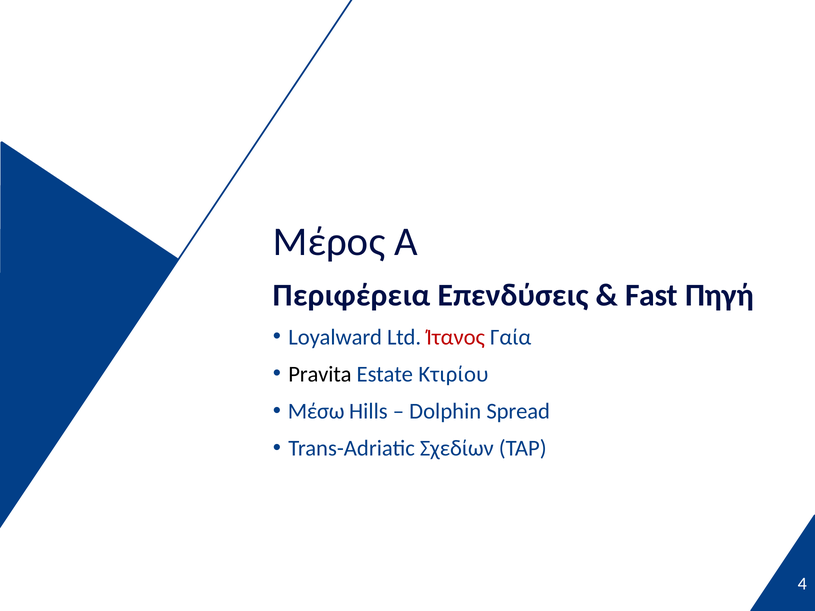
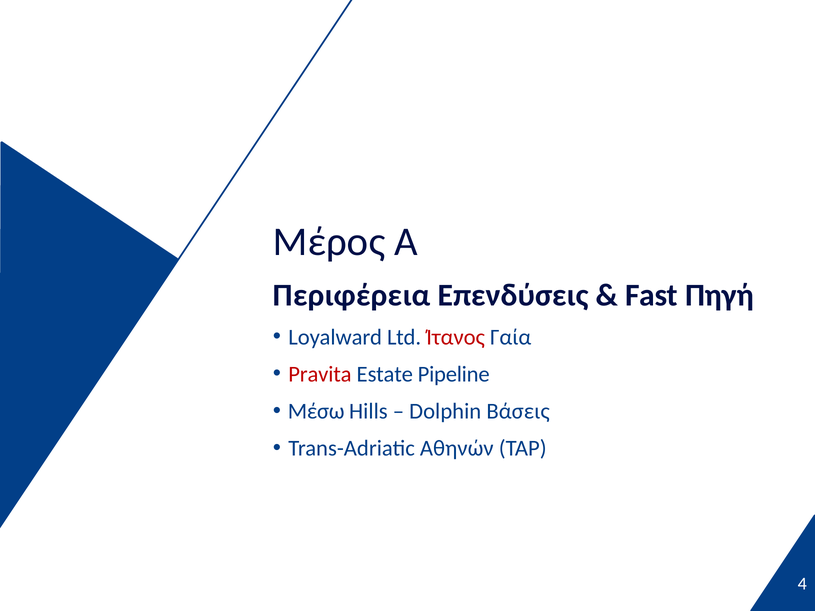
Pravita colour: black -> red (320, 374)
Κτιρίου: Κτιρίου -> Pipeline (454, 374)
Spread: Spread -> Βάσεις (518, 412)
Σχεδίων: Σχεδίων -> Αθηνών (457, 449)
